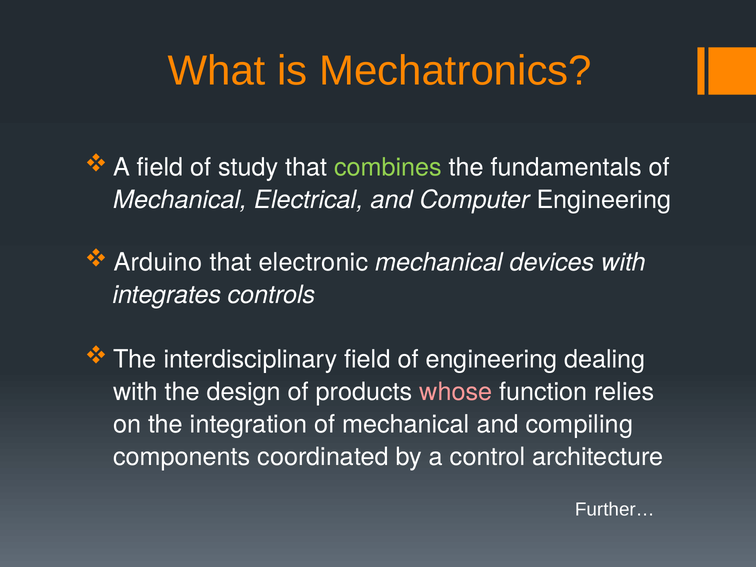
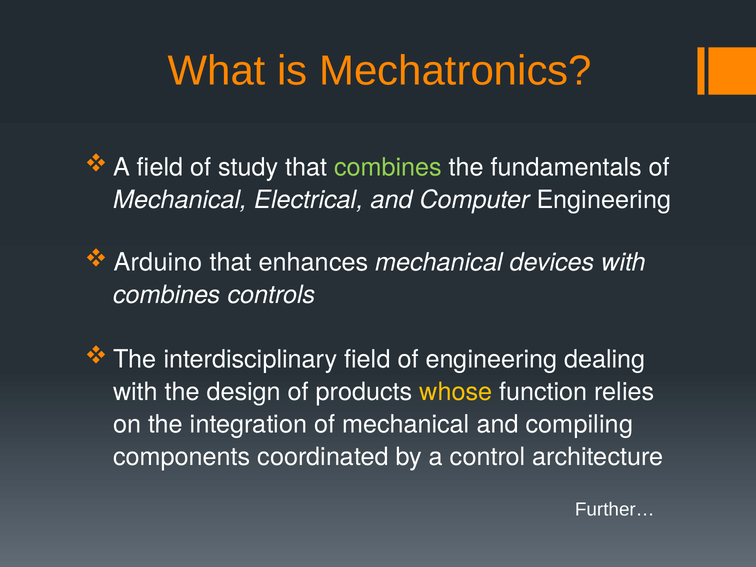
electronic: electronic -> enhances (314, 263)
integrates: integrates -> combines (167, 295)
whose colour: pink -> yellow (456, 392)
